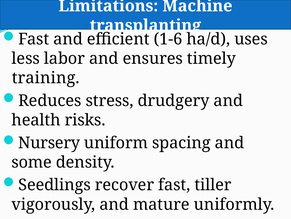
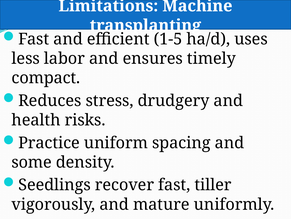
1-6: 1-6 -> 1-5 (168, 39)
training: training -> compact (46, 78)
Nursery: Nursery -> Practice (49, 142)
